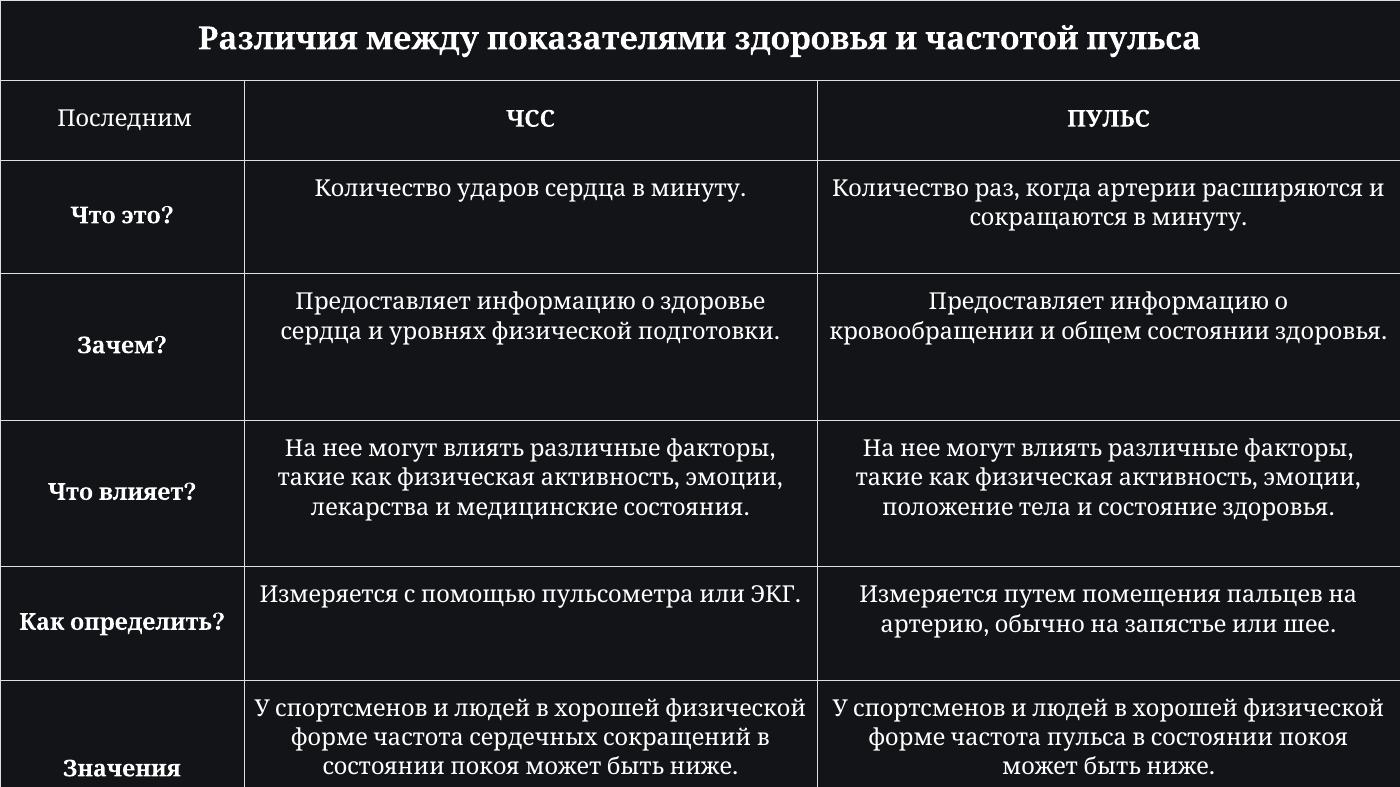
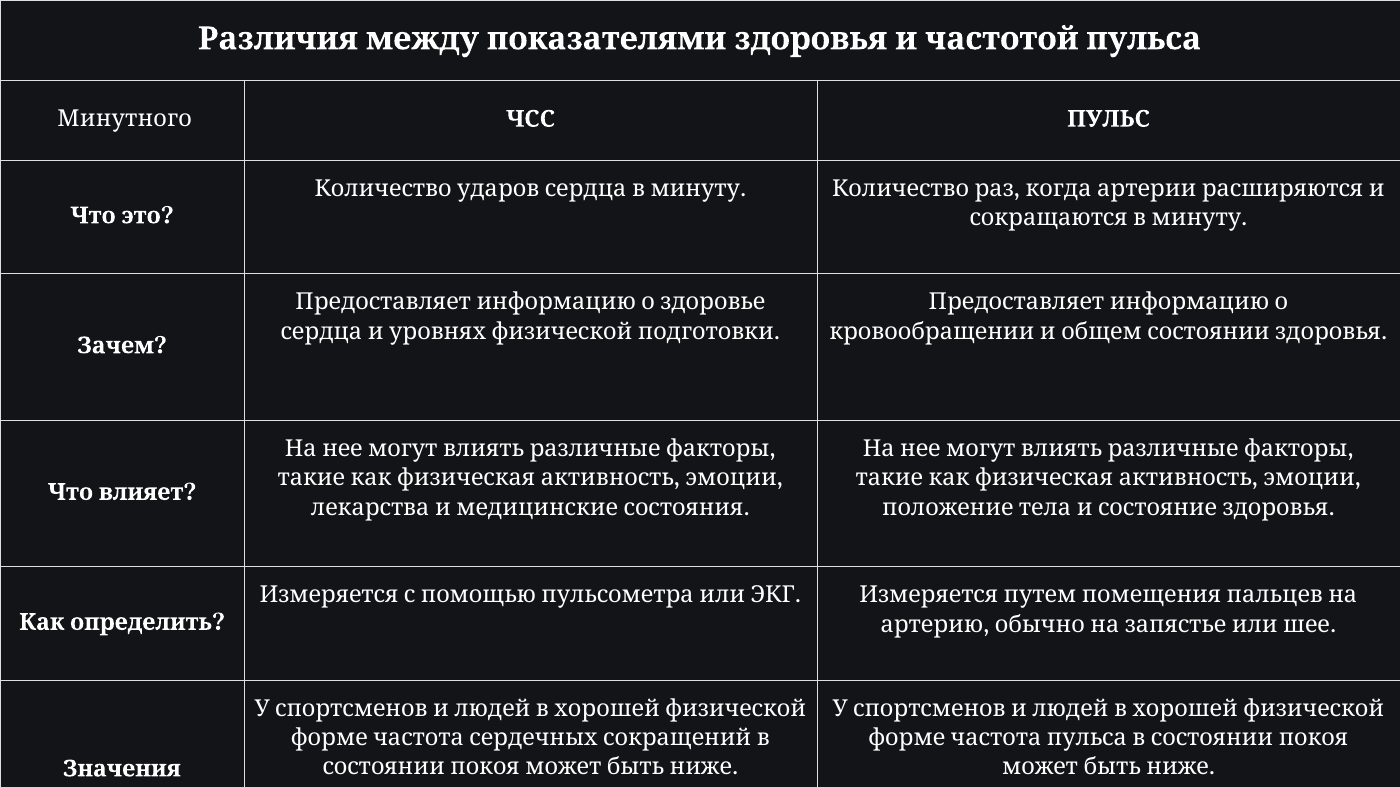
Последним: Последним -> Минутного (125, 119)
